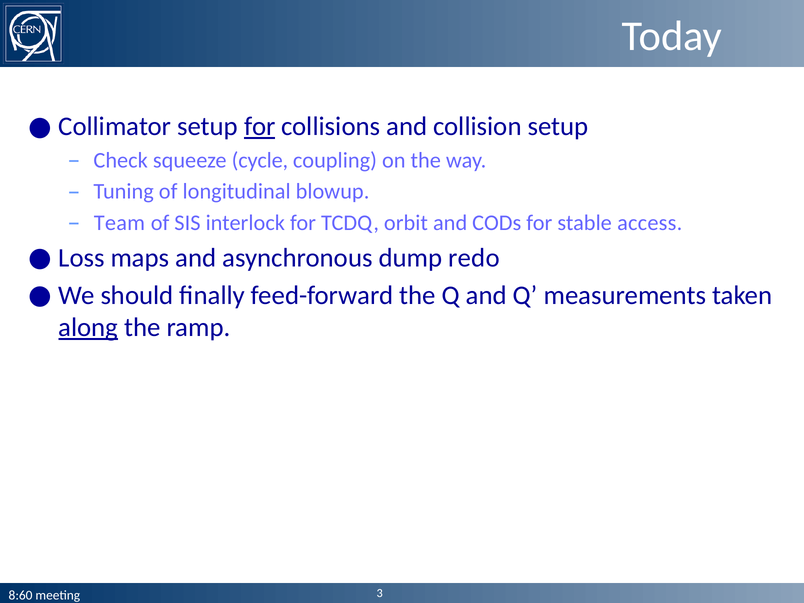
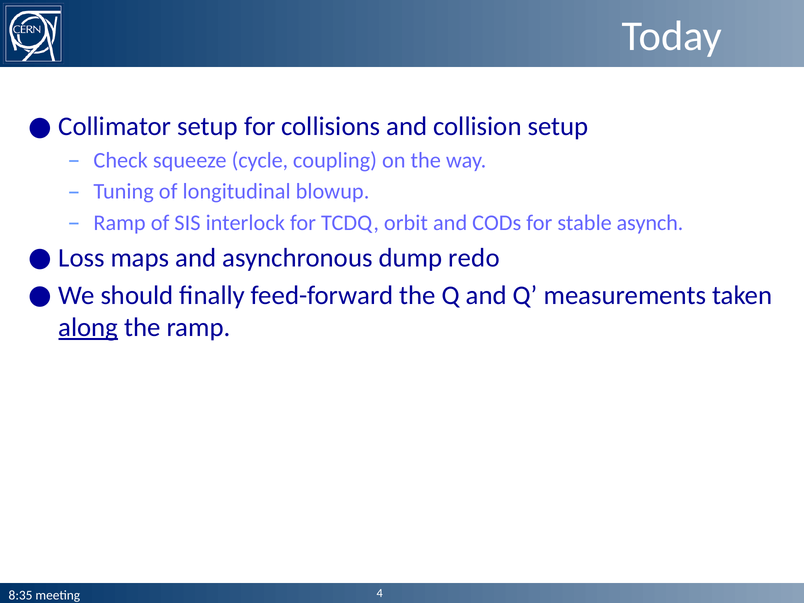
for underline: present -> none (260, 127)
Team: Team -> Ramp (120, 223)
access: access -> asynch (650, 223)
8:60: 8:60 -> 8:35 (21, 595)
3: 3 -> 4 (380, 593)
